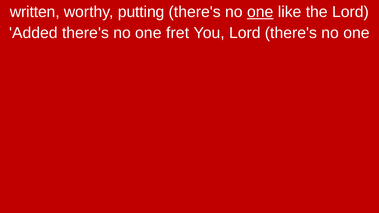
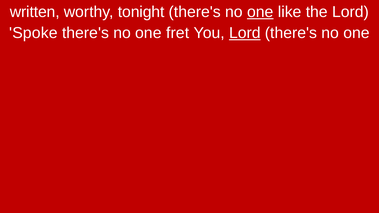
putting: putting -> tonight (141, 12)
Added: Added -> Spoke (33, 33)
Lord underline: none -> present (245, 33)
